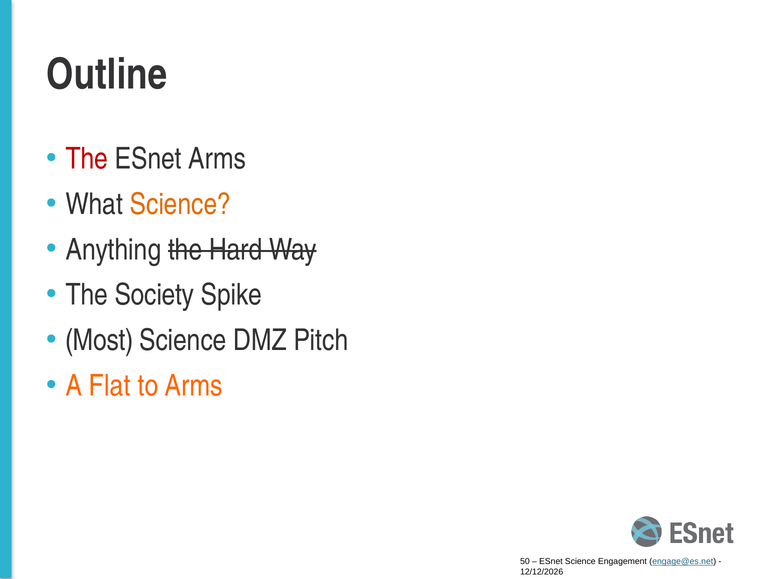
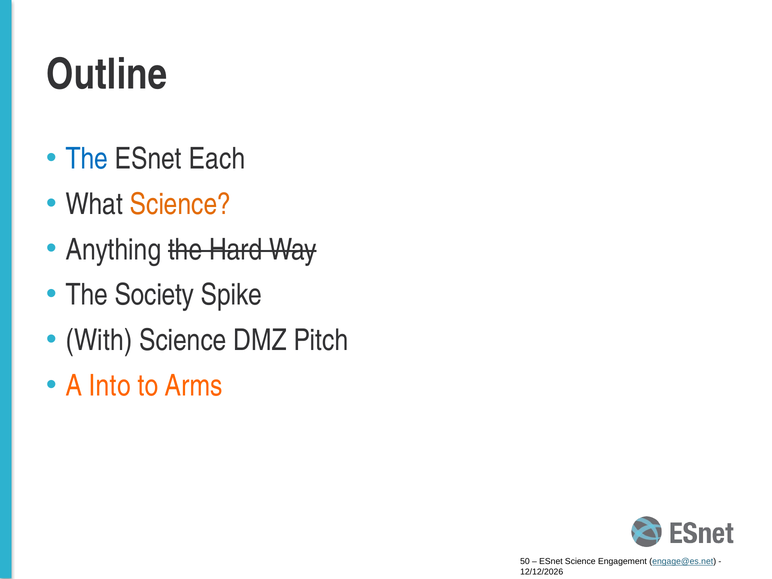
The colour: red -> blue (87, 159)
ESnet Arms: Arms -> Each (217, 159)
Most: Most -> With (99, 340)
Flat: Flat -> Into (110, 386)
